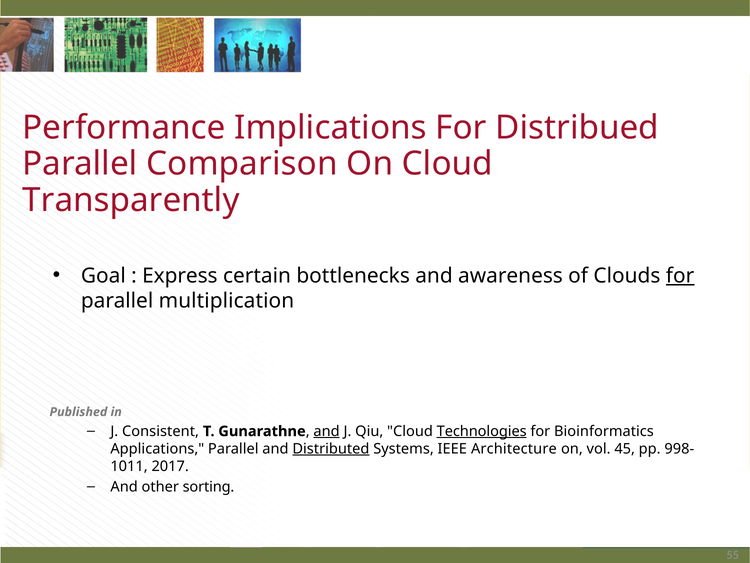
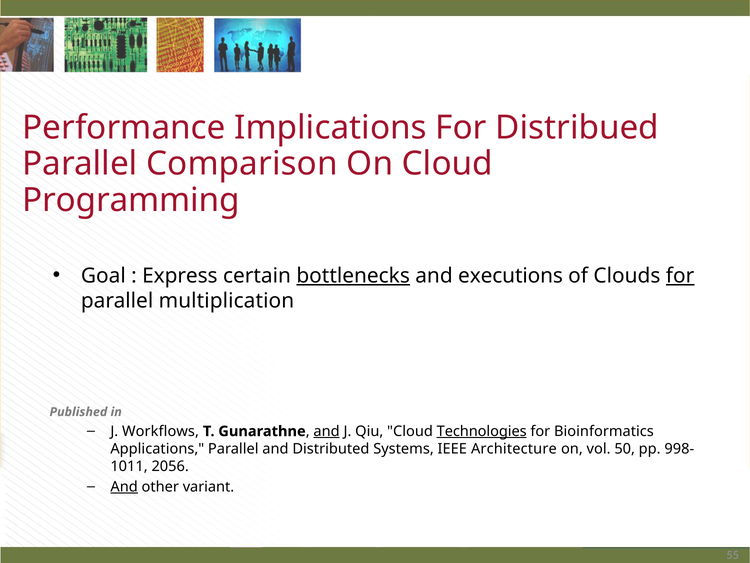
Transparently: Transparently -> Programming (131, 200)
bottlenecks underline: none -> present (353, 275)
awareness: awareness -> executions (511, 275)
Consistent: Consistent -> Workflows (160, 431)
Distributed underline: present -> none (331, 448)
45: 45 -> 50 (625, 448)
2017: 2017 -> 2056 (170, 466)
And underline: none -> present (124, 486)
sorting: sorting -> variant (208, 486)
